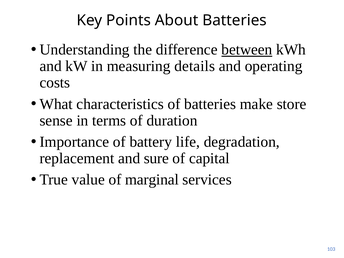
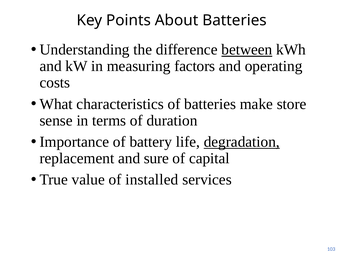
details: details -> factors (195, 66)
degradation underline: none -> present (242, 142)
marginal: marginal -> installed (152, 180)
